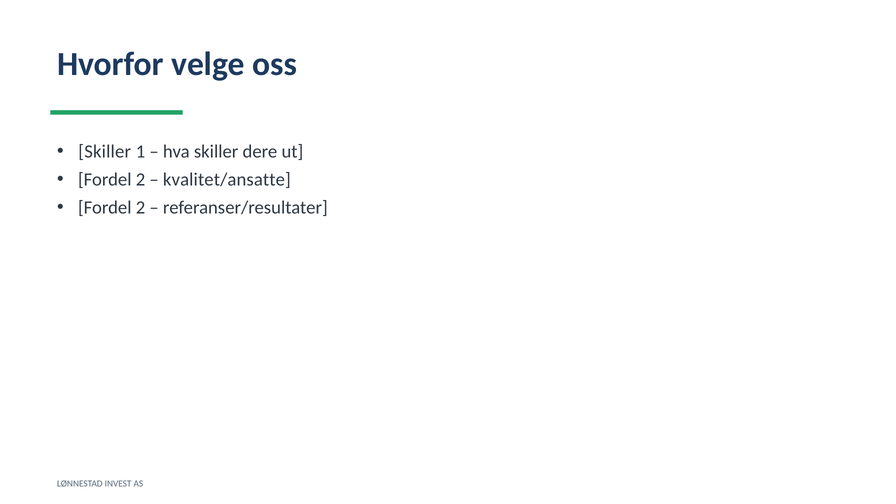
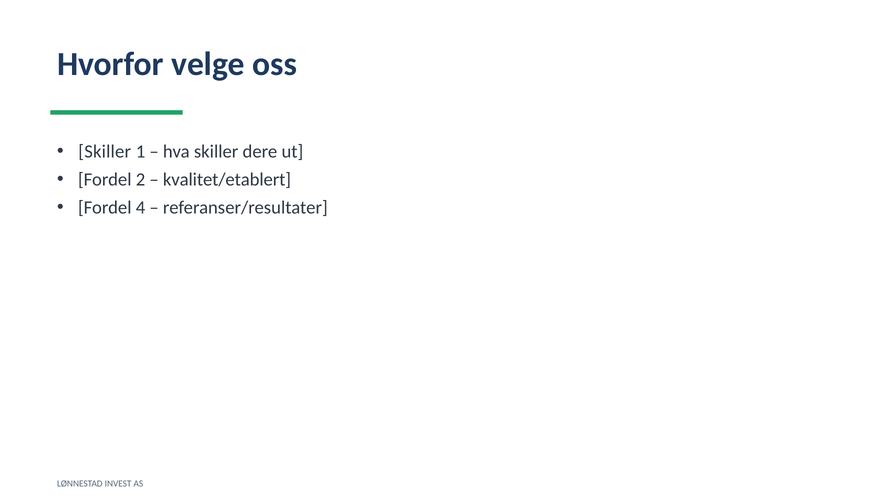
kvalitet/ansatte: kvalitet/ansatte -> kvalitet/etablert (227, 180)
2: 2 -> 4 (141, 208)
